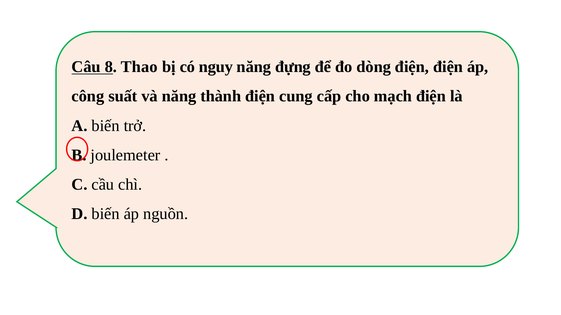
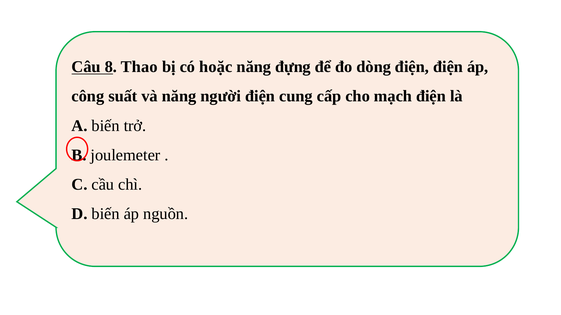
nguy: nguy -> hoặc (216, 67)
thành: thành -> người (221, 96)
